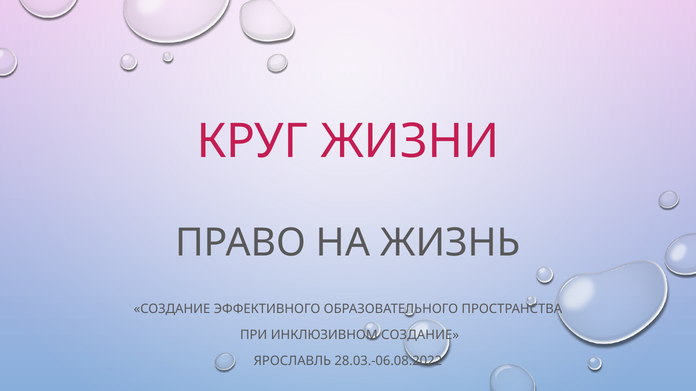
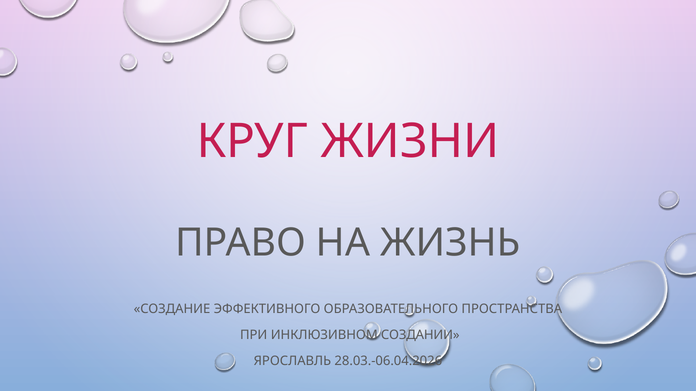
ИНКЛЮЗИВНОМ СОЗДАНИЕ: СОЗДАНИЕ -> СОЗДАНИИ (420, 335)
28.03.-06.08.2022: 28.03.-06.08.2022 -> 28.03.-06.04.2026 (388, 361)
